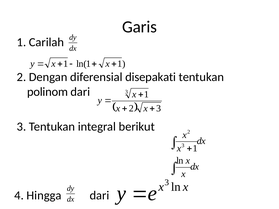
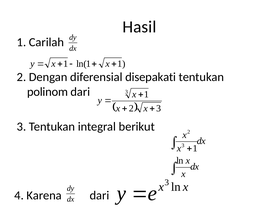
Garis: Garis -> Hasil (139, 27)
Hingga: Hingga -> Karena (44, 196)
